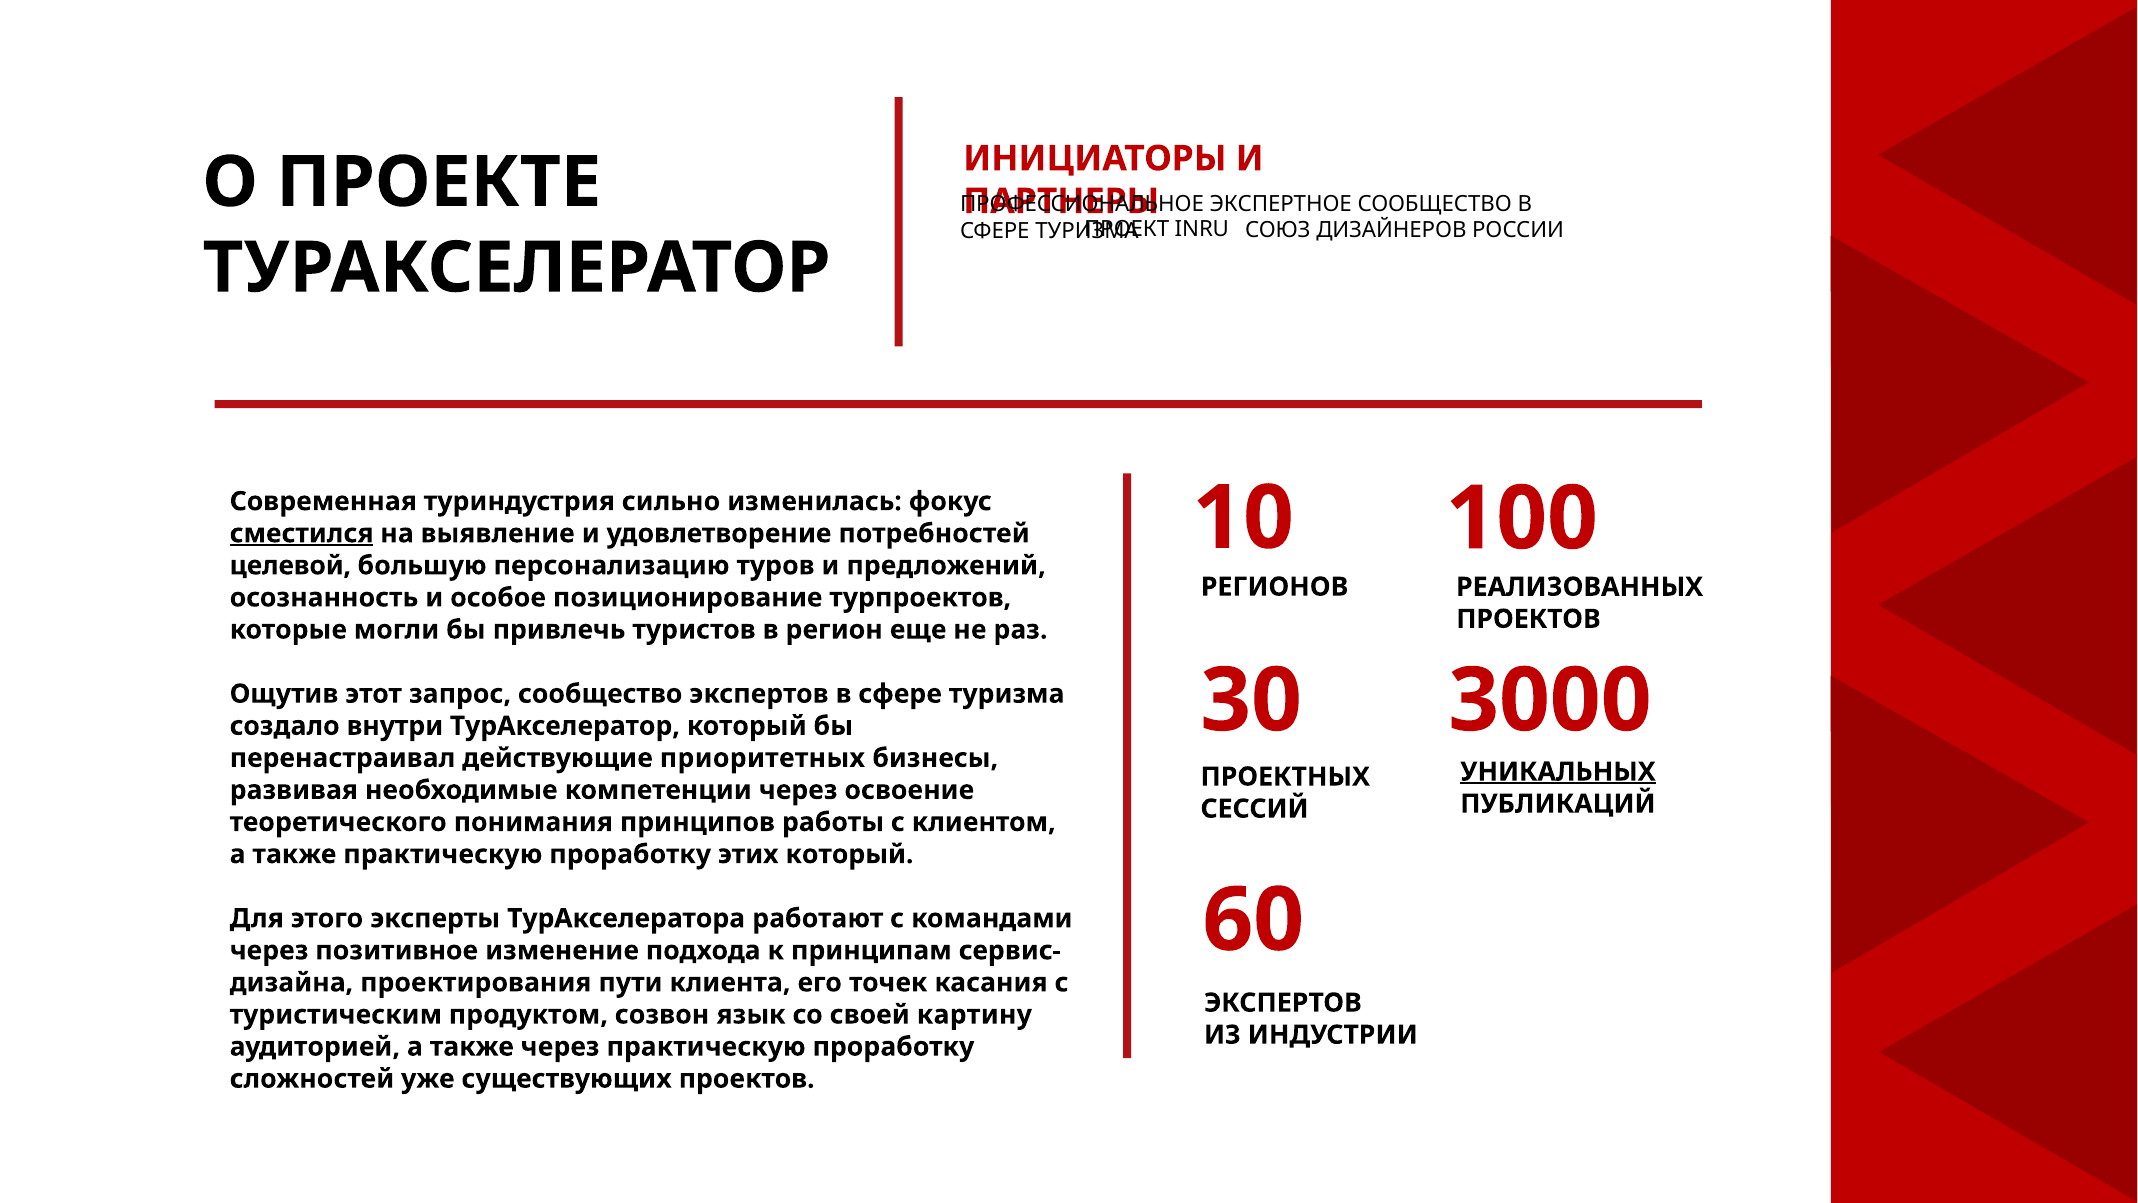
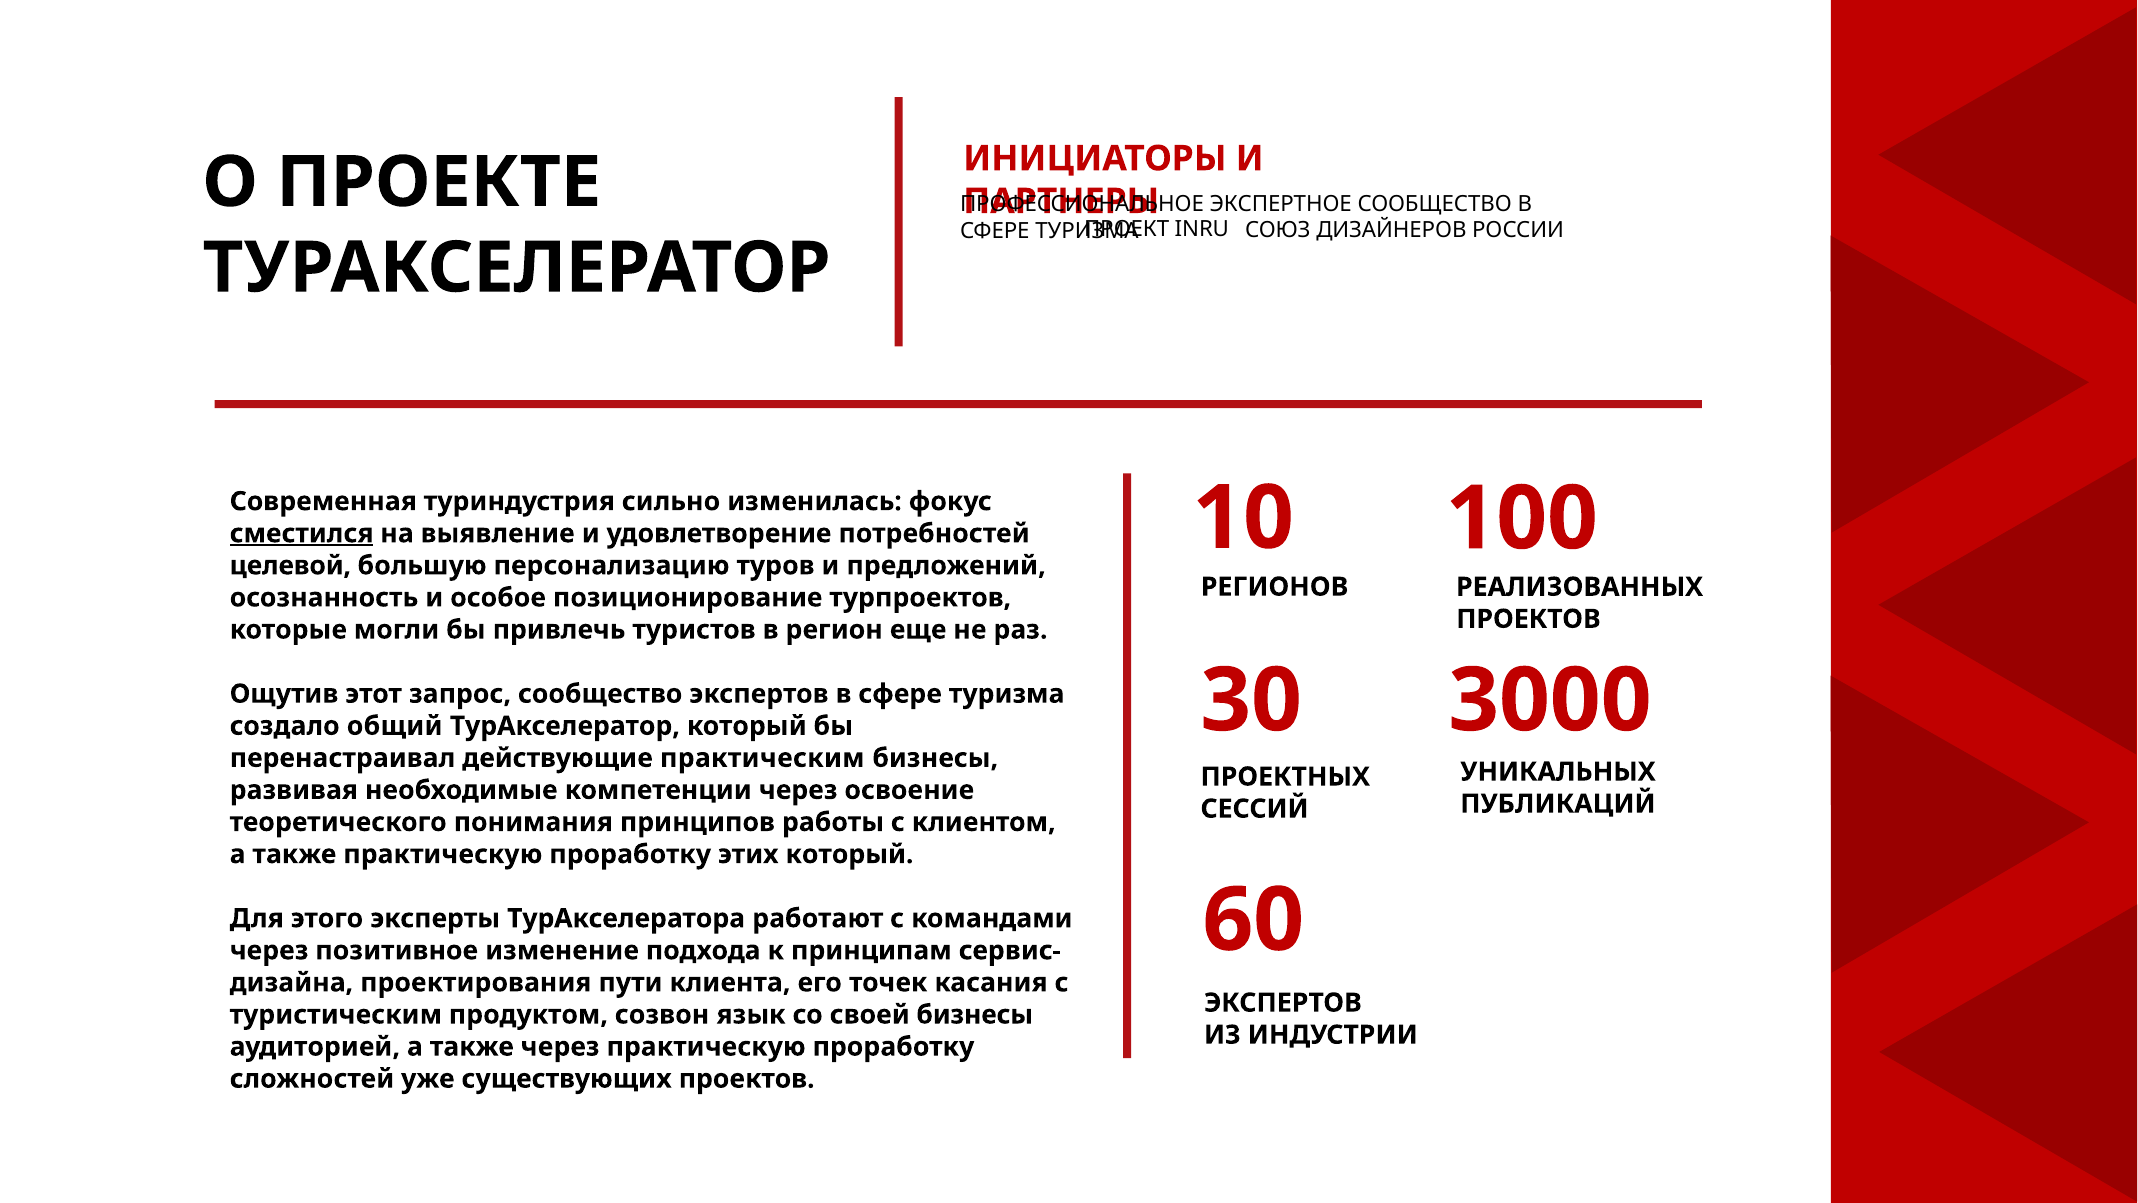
внутри: внутри -> общий (395, 726)
приоритетных: приоритетных -> практическим (762, 758)
УНИКАЛЬНЫХ underline: present -> none (1558, 772)
своей картину: картину -> бизнесы (975, 1014)
